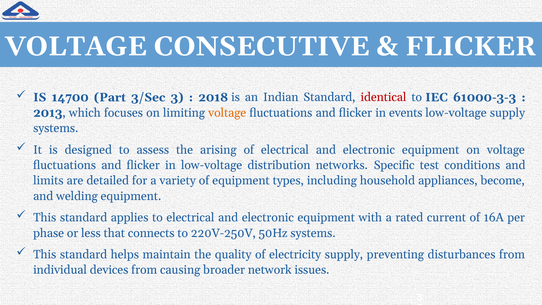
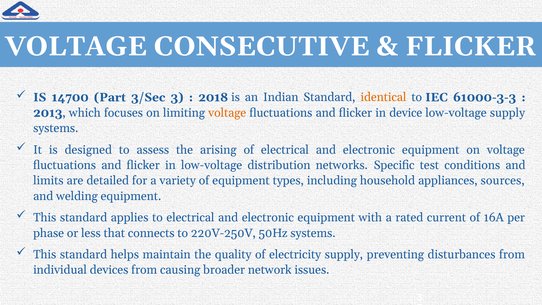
identical colour: red -> orange (383, 97)
events: events -> device (406, 113)
become: become -> sources (503, 181)
